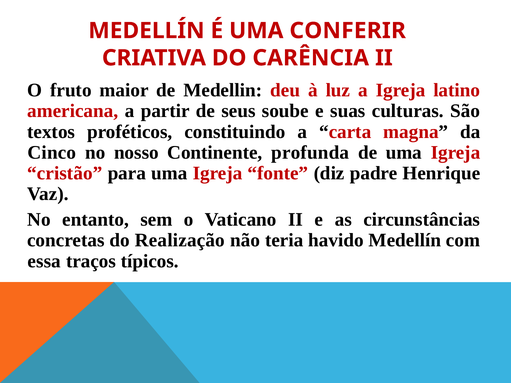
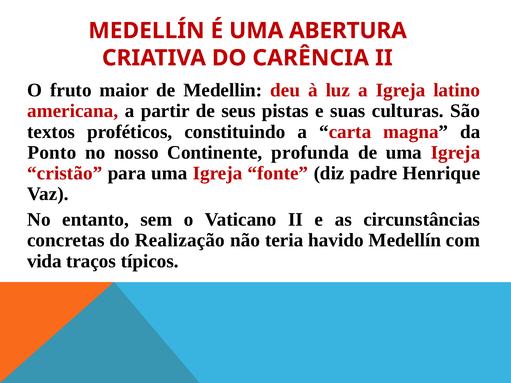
CONFERIR: CONFERIR -> ABERTURA (348, 31)
soube: soube -> pistas (285, 111)
Cinco: Cinco -> Ponto (52, 152)
essa: essa -> vida (44, 261)
